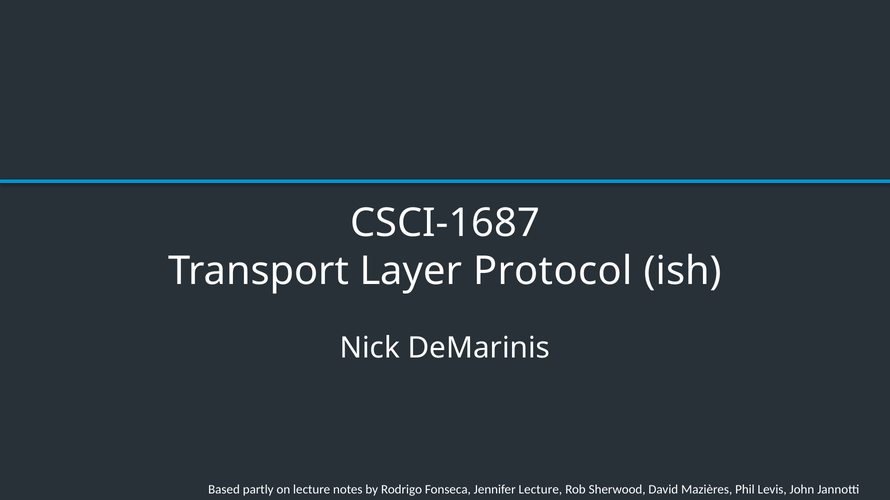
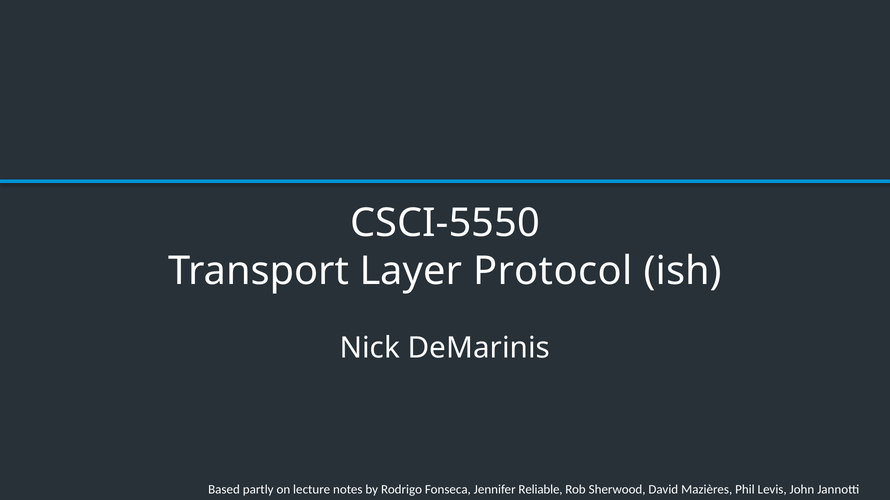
CSCI-1687: CSCI-1687 -> CSCI-5550 (445, 224)
Jennifer Lecture: Lecture -> Reliable (541, 490)
